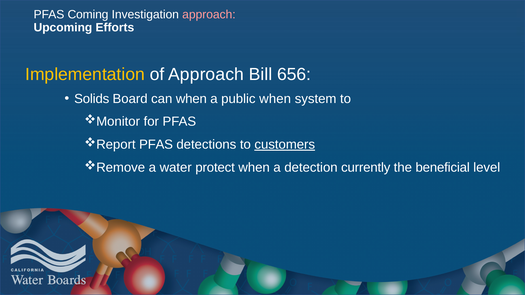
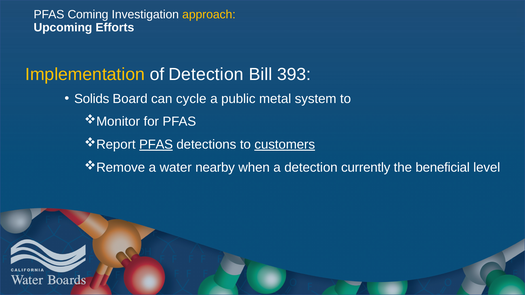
approach colour: pink -> yellow (209, 15)
of Approach: Approach -> Detection (206, 75)
656: 656 -> 393 (294, 75)
can when: when -> cycle (191, 99)
public when: when -> metal (275, 99)
PFAS underline: none -> present (156, 145)
protect: protect -> nearby (215, 168)
